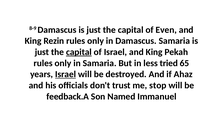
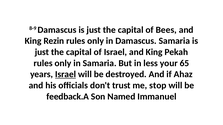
Even: Even -> Bees (166, 30)
capital underline: present -> none (79, 52)
tried: tried -> your (169, 63)
